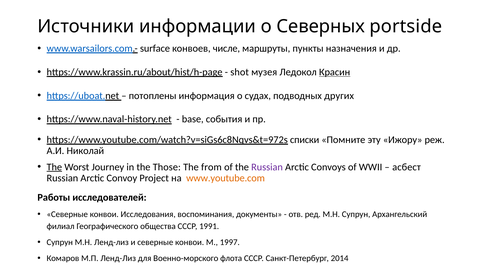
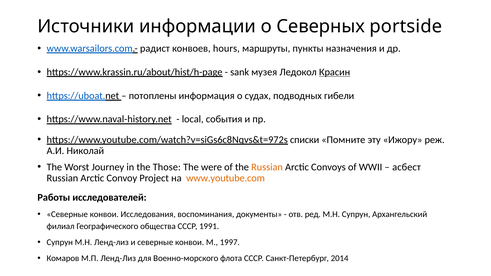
surface: surface -> радист (155, 49)
числе: числе -> hours (226, 49)
shot: shot -> sank (240, 72)
других: других -> гибели (339, 96)
base: base -> local (193, 119)
The underline: present -> none (54, 167)
from: from -> were (211, 167)
Russian colour: purple -> orange (267, 167)
